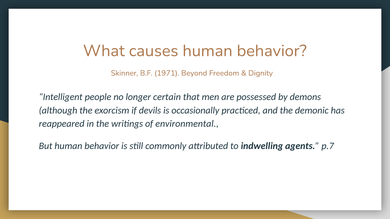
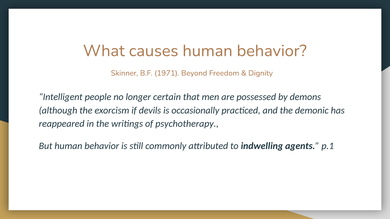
environmental: environmental -> psychotherapy (187, 124)
p.7: p.7 -> p.1 (328, 146)
